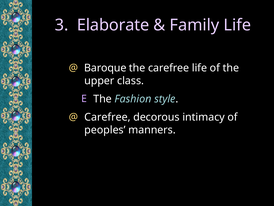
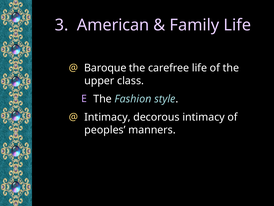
Elaborate: Elaborate -> American (113, 25)
Carefree: Carefree -> Intimacy (107, 117)
